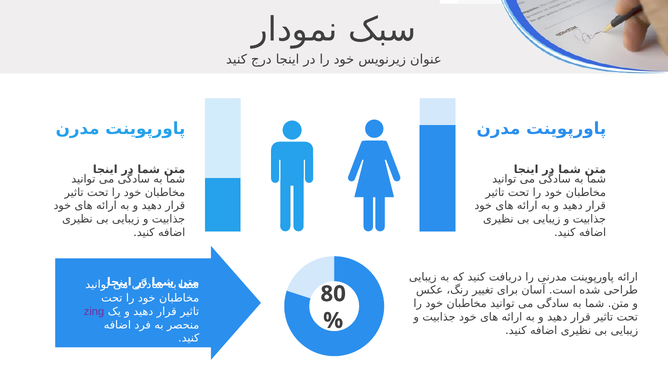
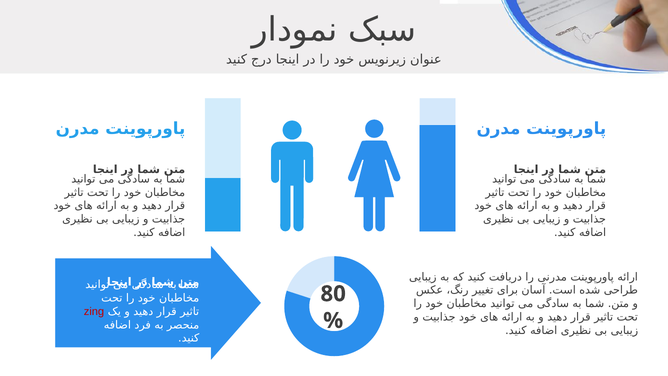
zing colour: purple -> red (94, 311)
